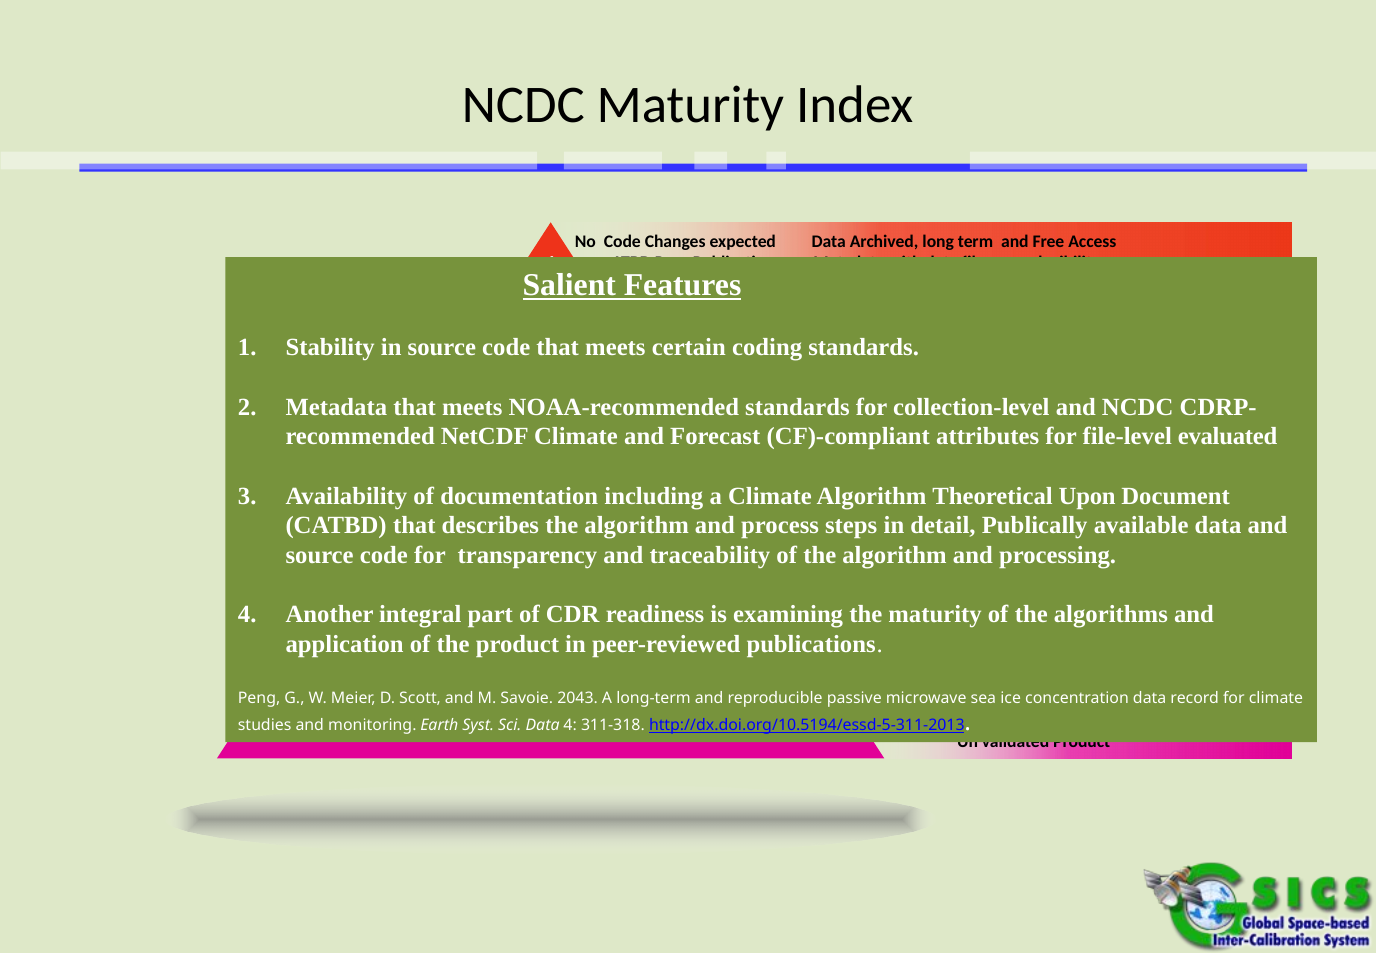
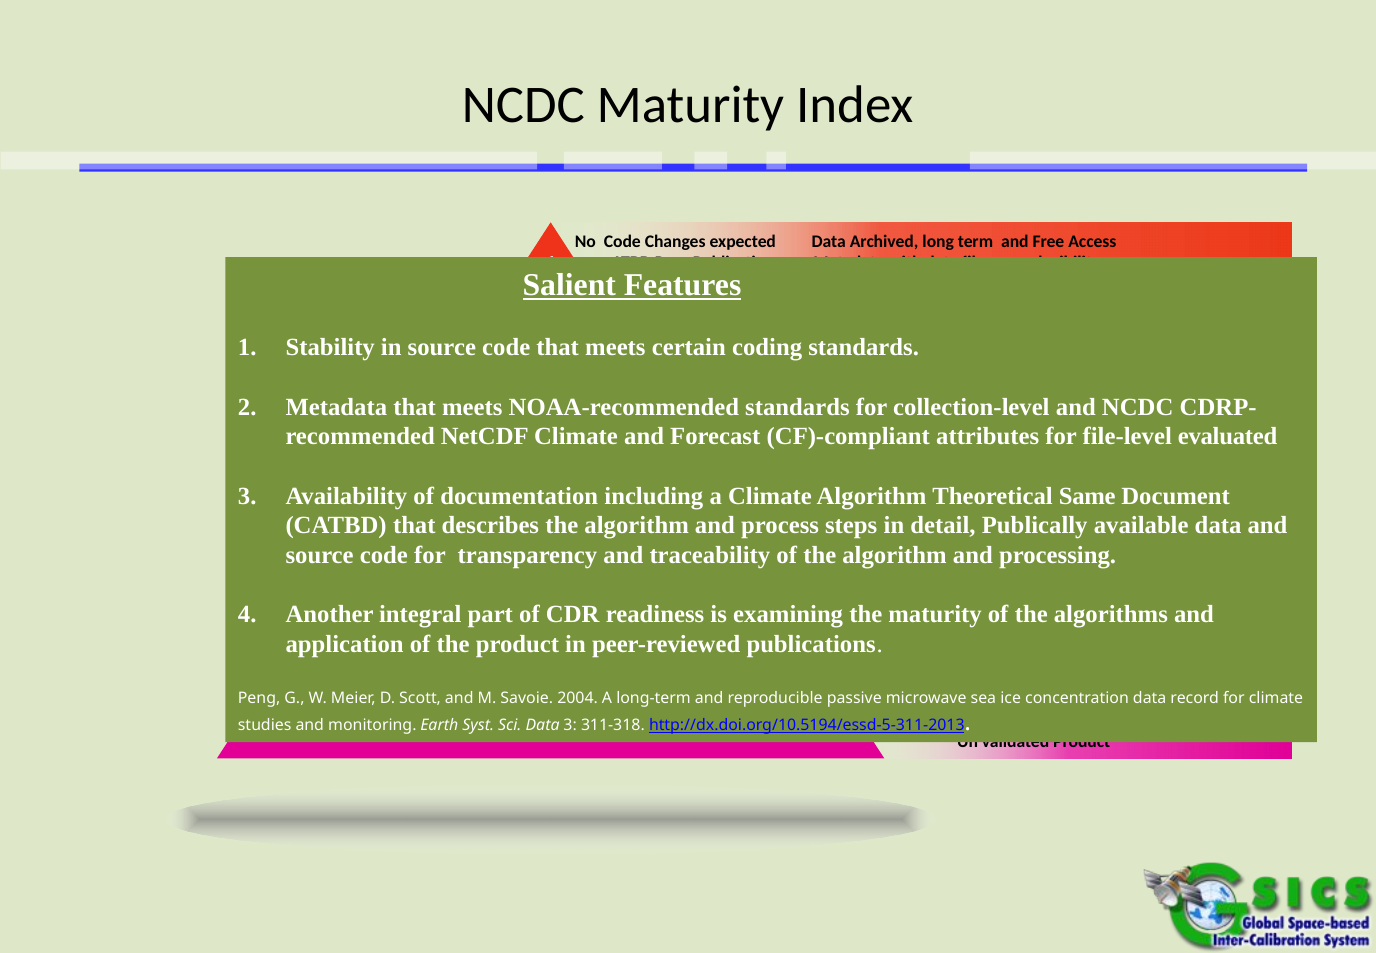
Upon: Upon -> Same (1087, 496)
2043: 2043 -> 2004 (578, 698)
4: 4 -> 3 (570, 725)
